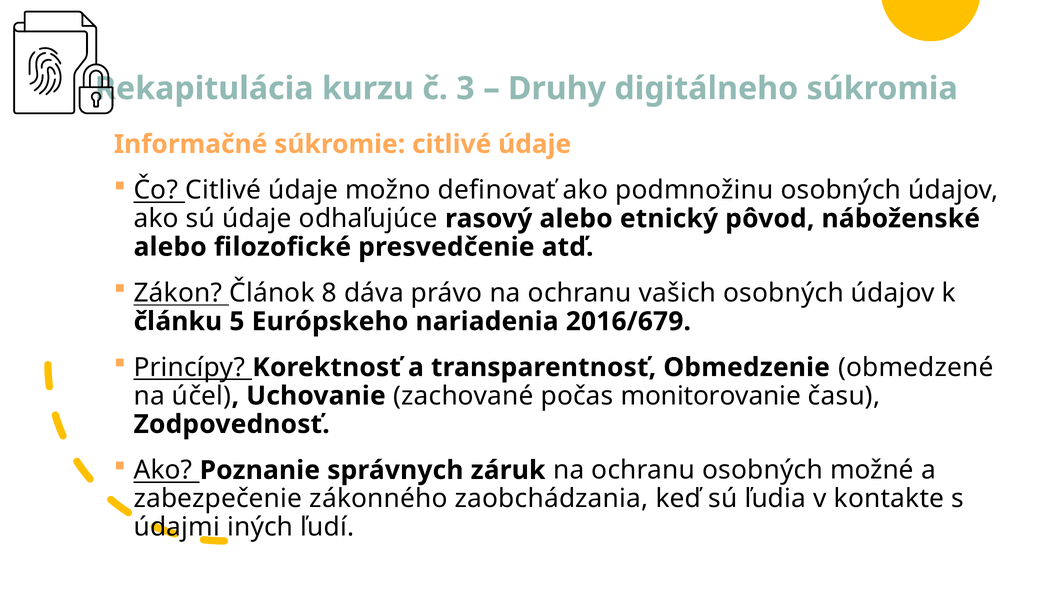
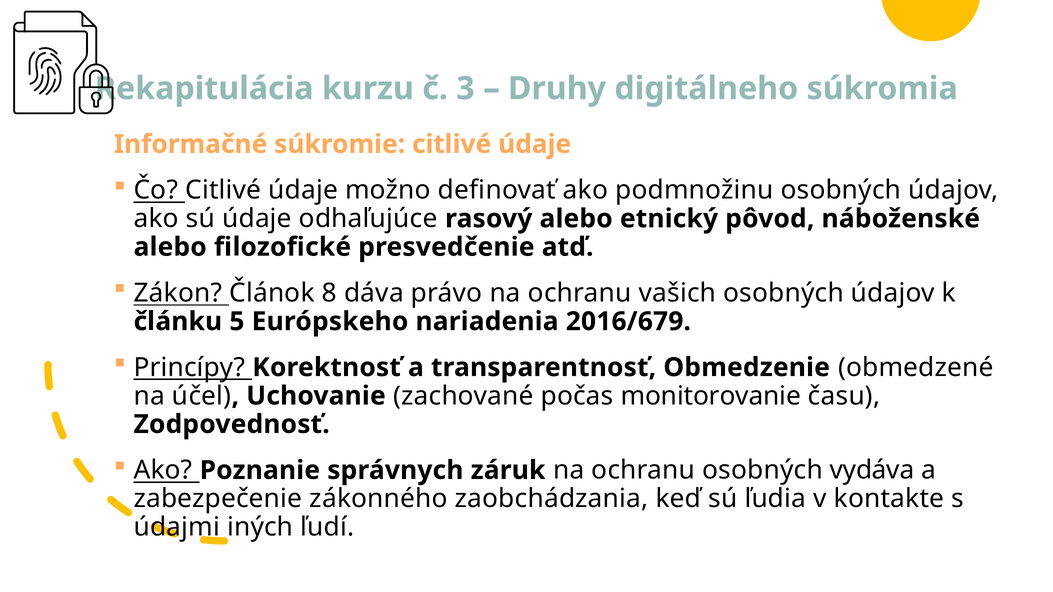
možné: možné -> vydáva (872, 470)
